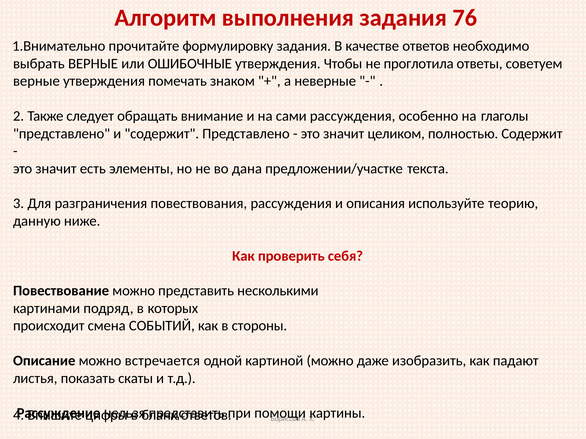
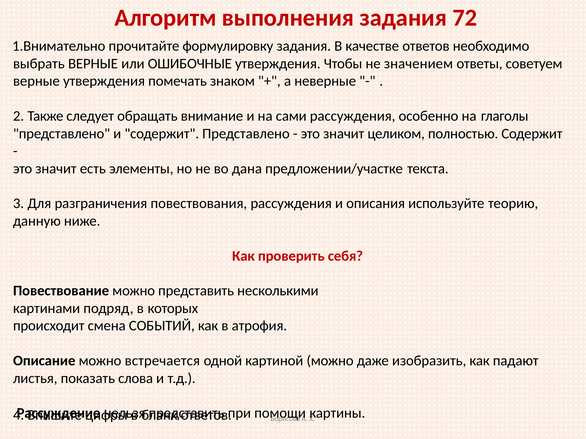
76: 76 -> 72 (465, 18)
проглотила: проглотила -> значением (418, 64)
стороны: стороны -> атрофия (259, 326)
скаты: скаты -> слова (136, 379)
